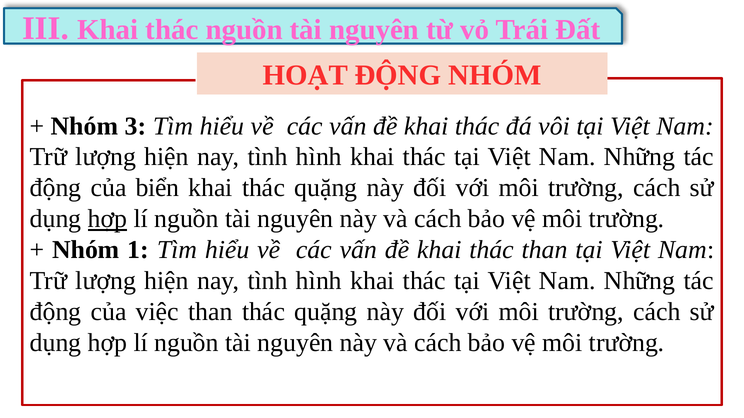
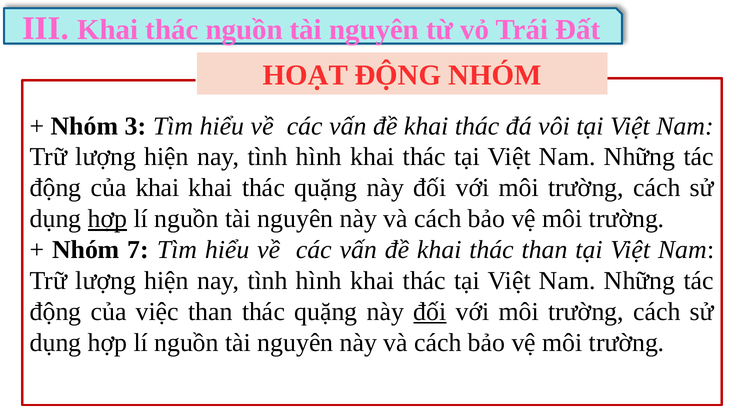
của biển: biển -> khai (157, 188)
1: 1 -> 7 (138, 250)
đối underline: none -> present (430, 312)
